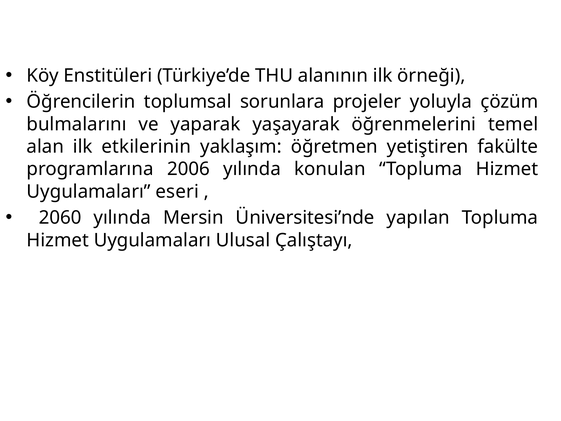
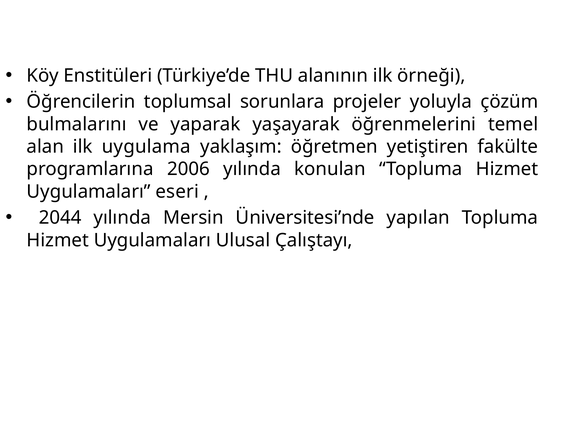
etkilerinin: etkilerinin -> uygulama (146, 147)
2060: 2060 -> 2044 (60, 218)
